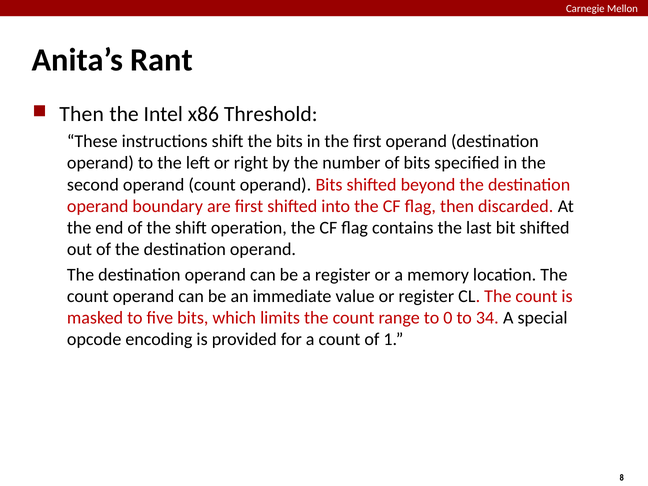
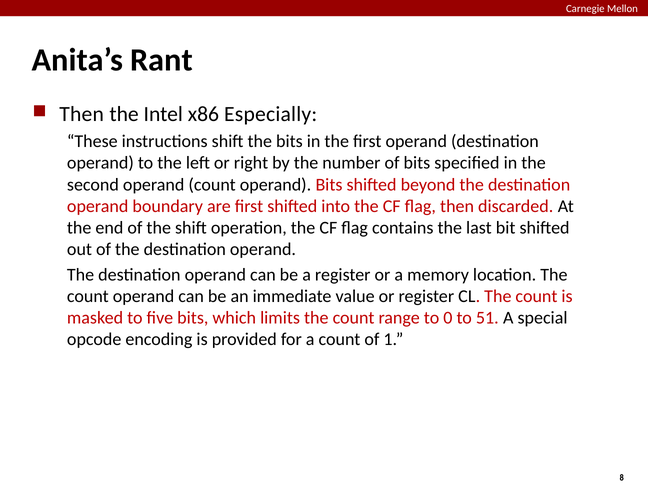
Threshold: Threshold -> Especially (271, 114)
34: 34 -> 51 (487, 318)
